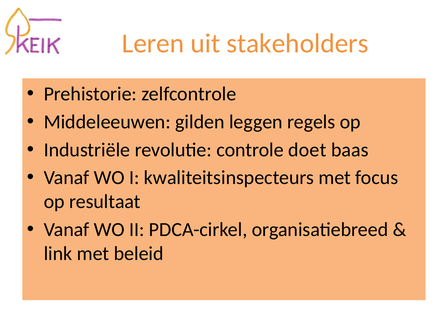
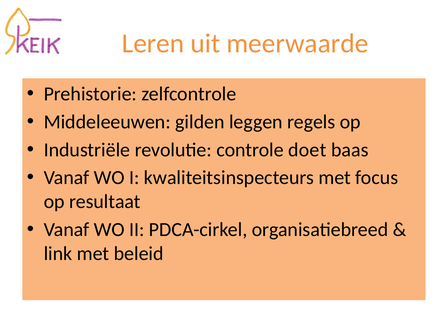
stakeholders: stakeholders -> meerwaarde (297, 43)
